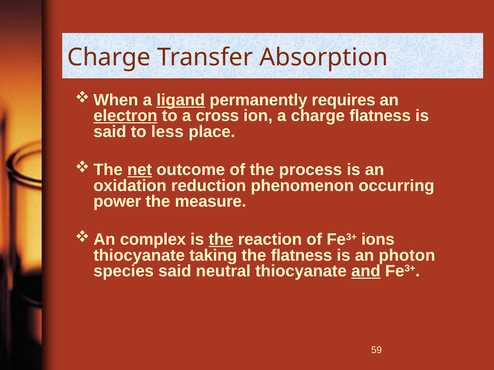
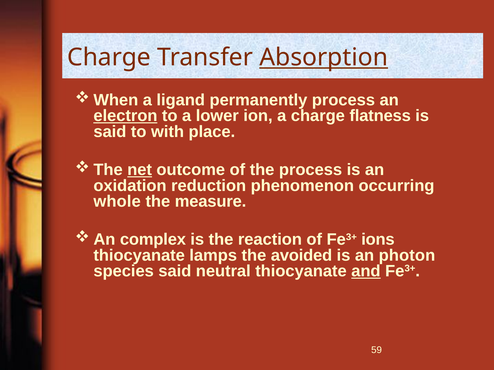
Absorption underline: none -> present (324, 57)
ligand underline: present -> none (181, 100)
permanently requires: requires -> process (343, 100)
cross: cross -> lower (217, 116)
less: less -> with (167, 132)
power: power -> whole (117, 202)
the underline: present -> none (221, 240)
taking: taking -> lamps (213, 256)
the flatness: flatness -> avoided (302, 256)
